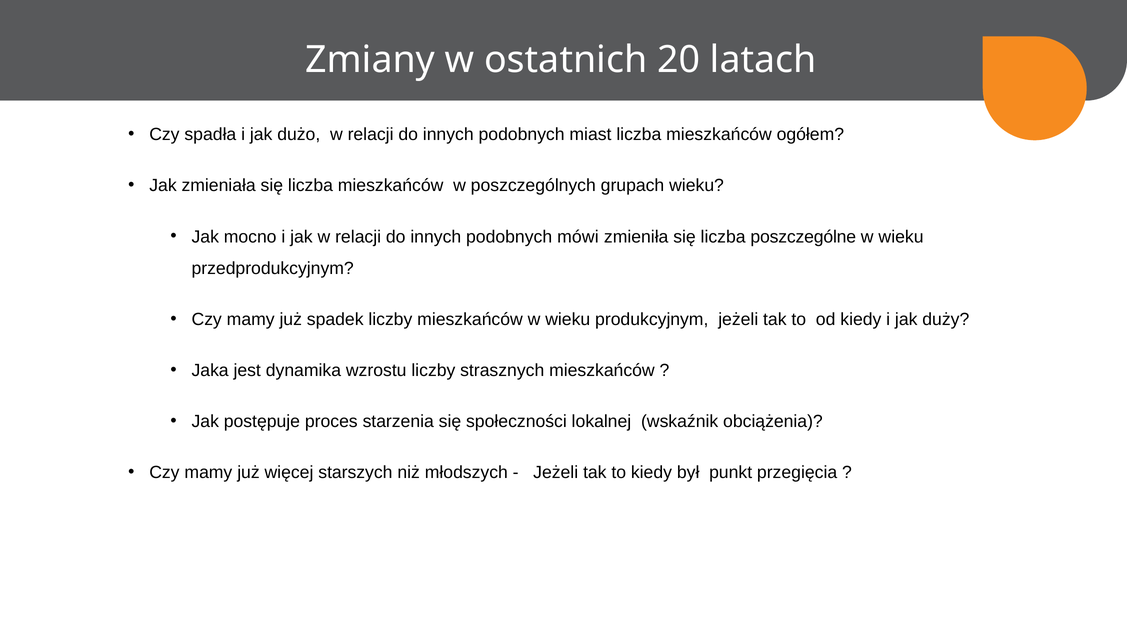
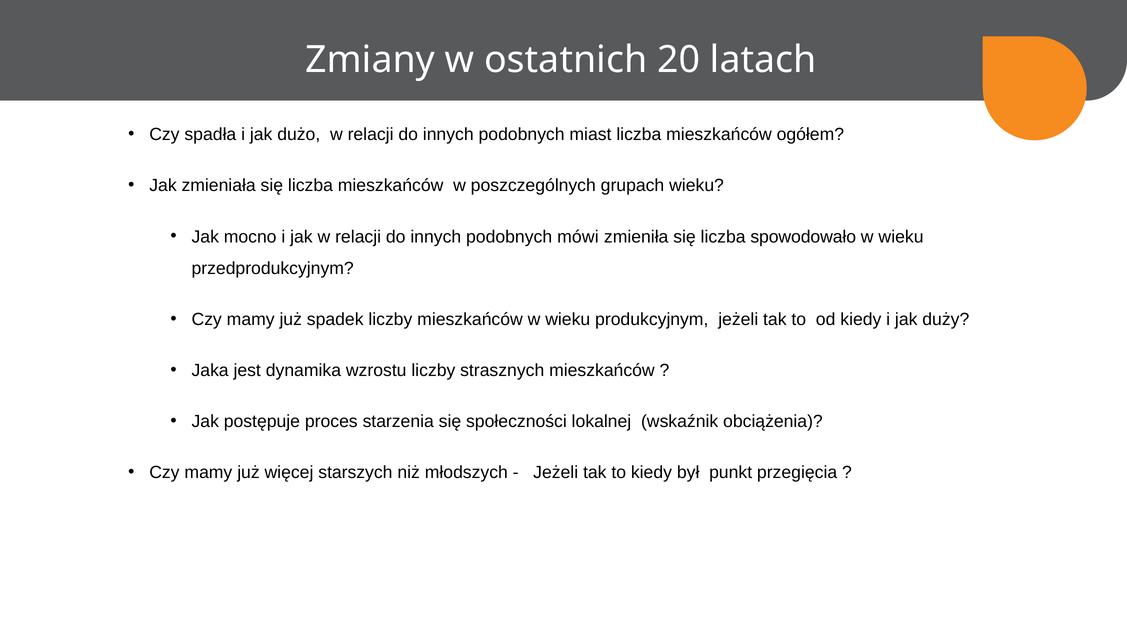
poszczególne: poszczególne -> spowodowało (803, 237)
